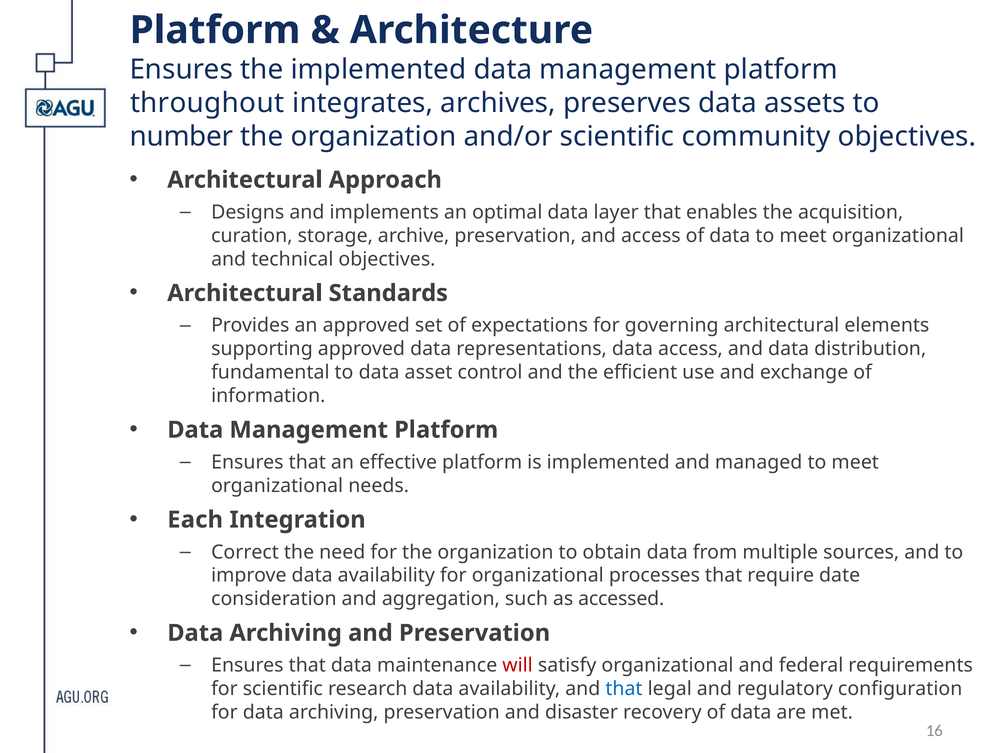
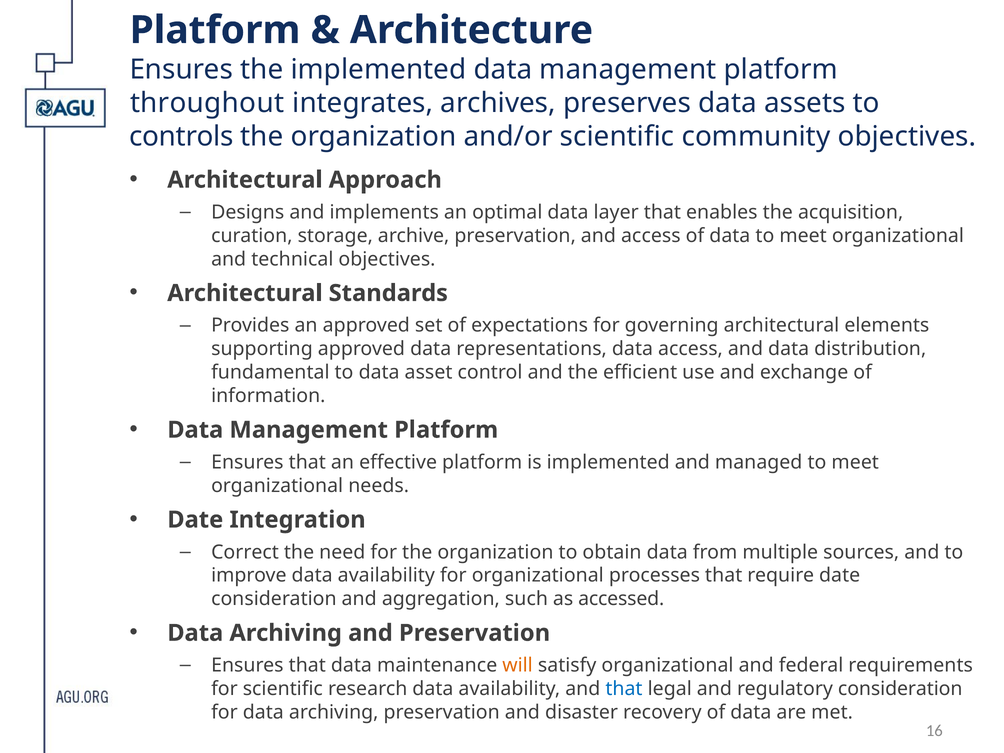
number: number -> controls (181, 137)
Each: Each -> Date (195, 520)
will colour: red -> orange (518, 665)
regulatory configuration: configuration -> consideration (900, 689)
